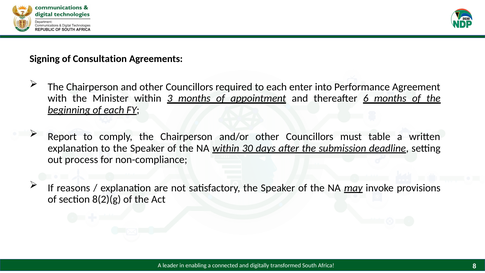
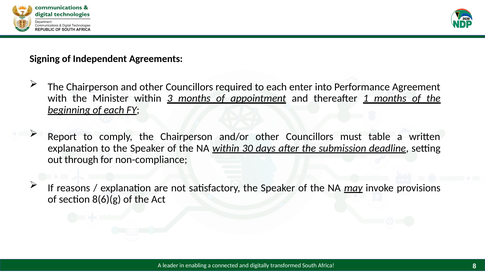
Consultation: Consultation -> Independent (100, 59)
6: 6 -> 1 (366, 98)
process: process -> through (82, 160)
8(2)(g: 8(2)(g -> 8(6)(g (107, 199)
